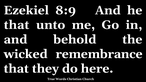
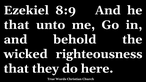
remembrance: remembrance -> righteousness (99, 54)
